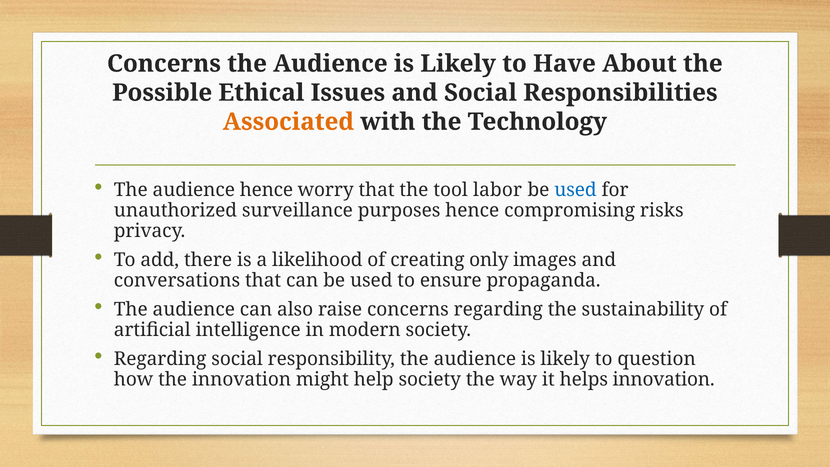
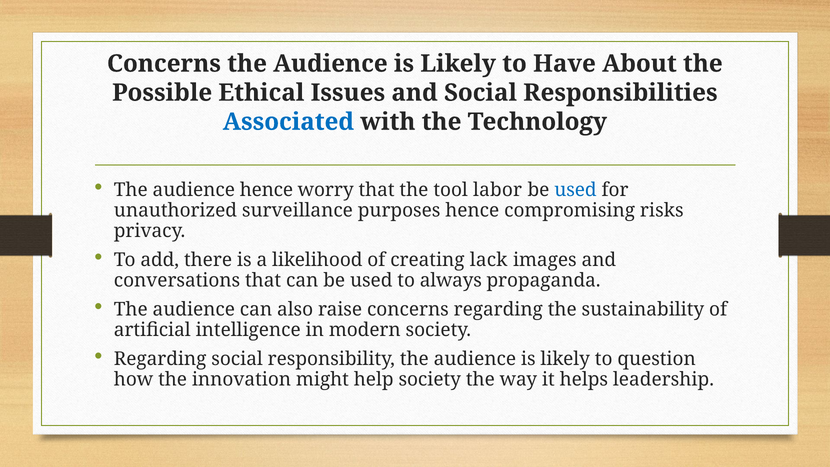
Associated colour: orange -> blue (288, 122)
only: only -> lack (489, 260)
ensure: ensure -> always (451, 280)
helps innovation: innovation -> leadership (663, 379)
